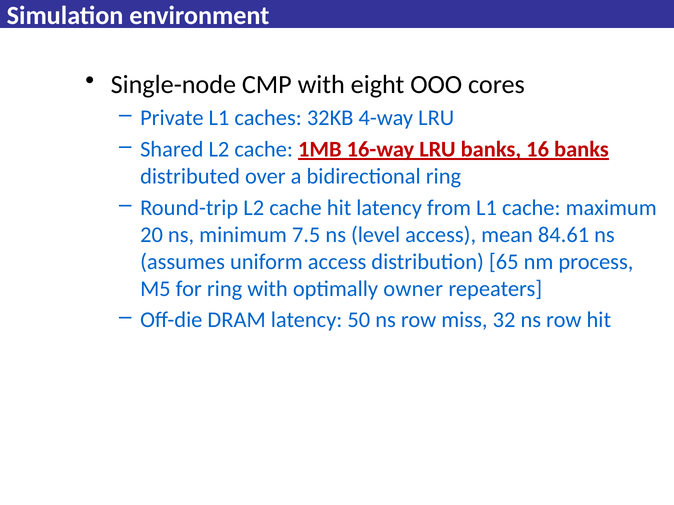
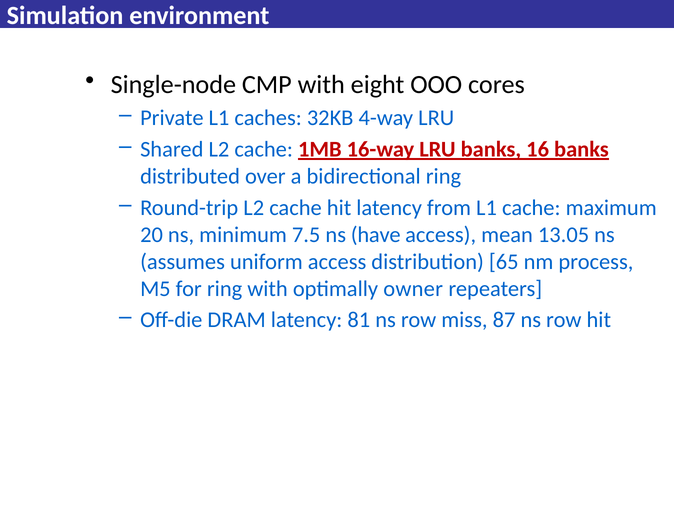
level: level -> have (376, 235)
84.61: 84.61 -> 13.05 (564, 235)
50: 50 -> 81 (359, 320)
32: 32 -> 87 (504, 320)
